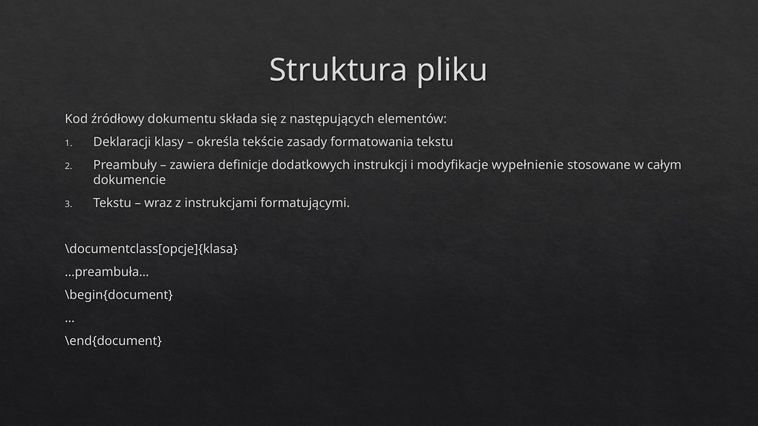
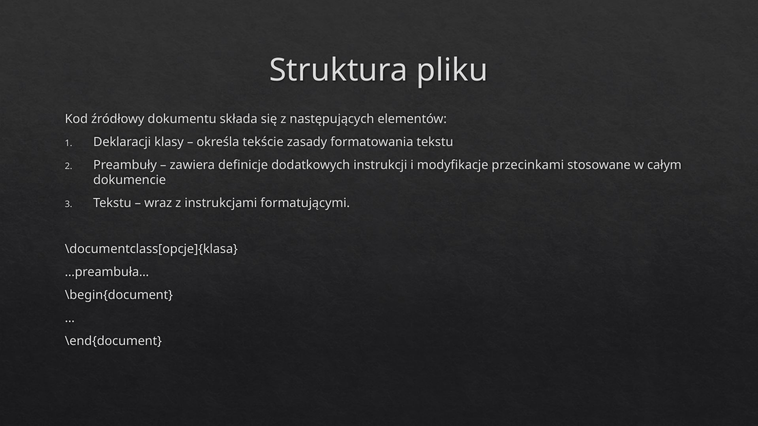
wypełnienie: wypełnienie -> przecinkami (528, 165)
